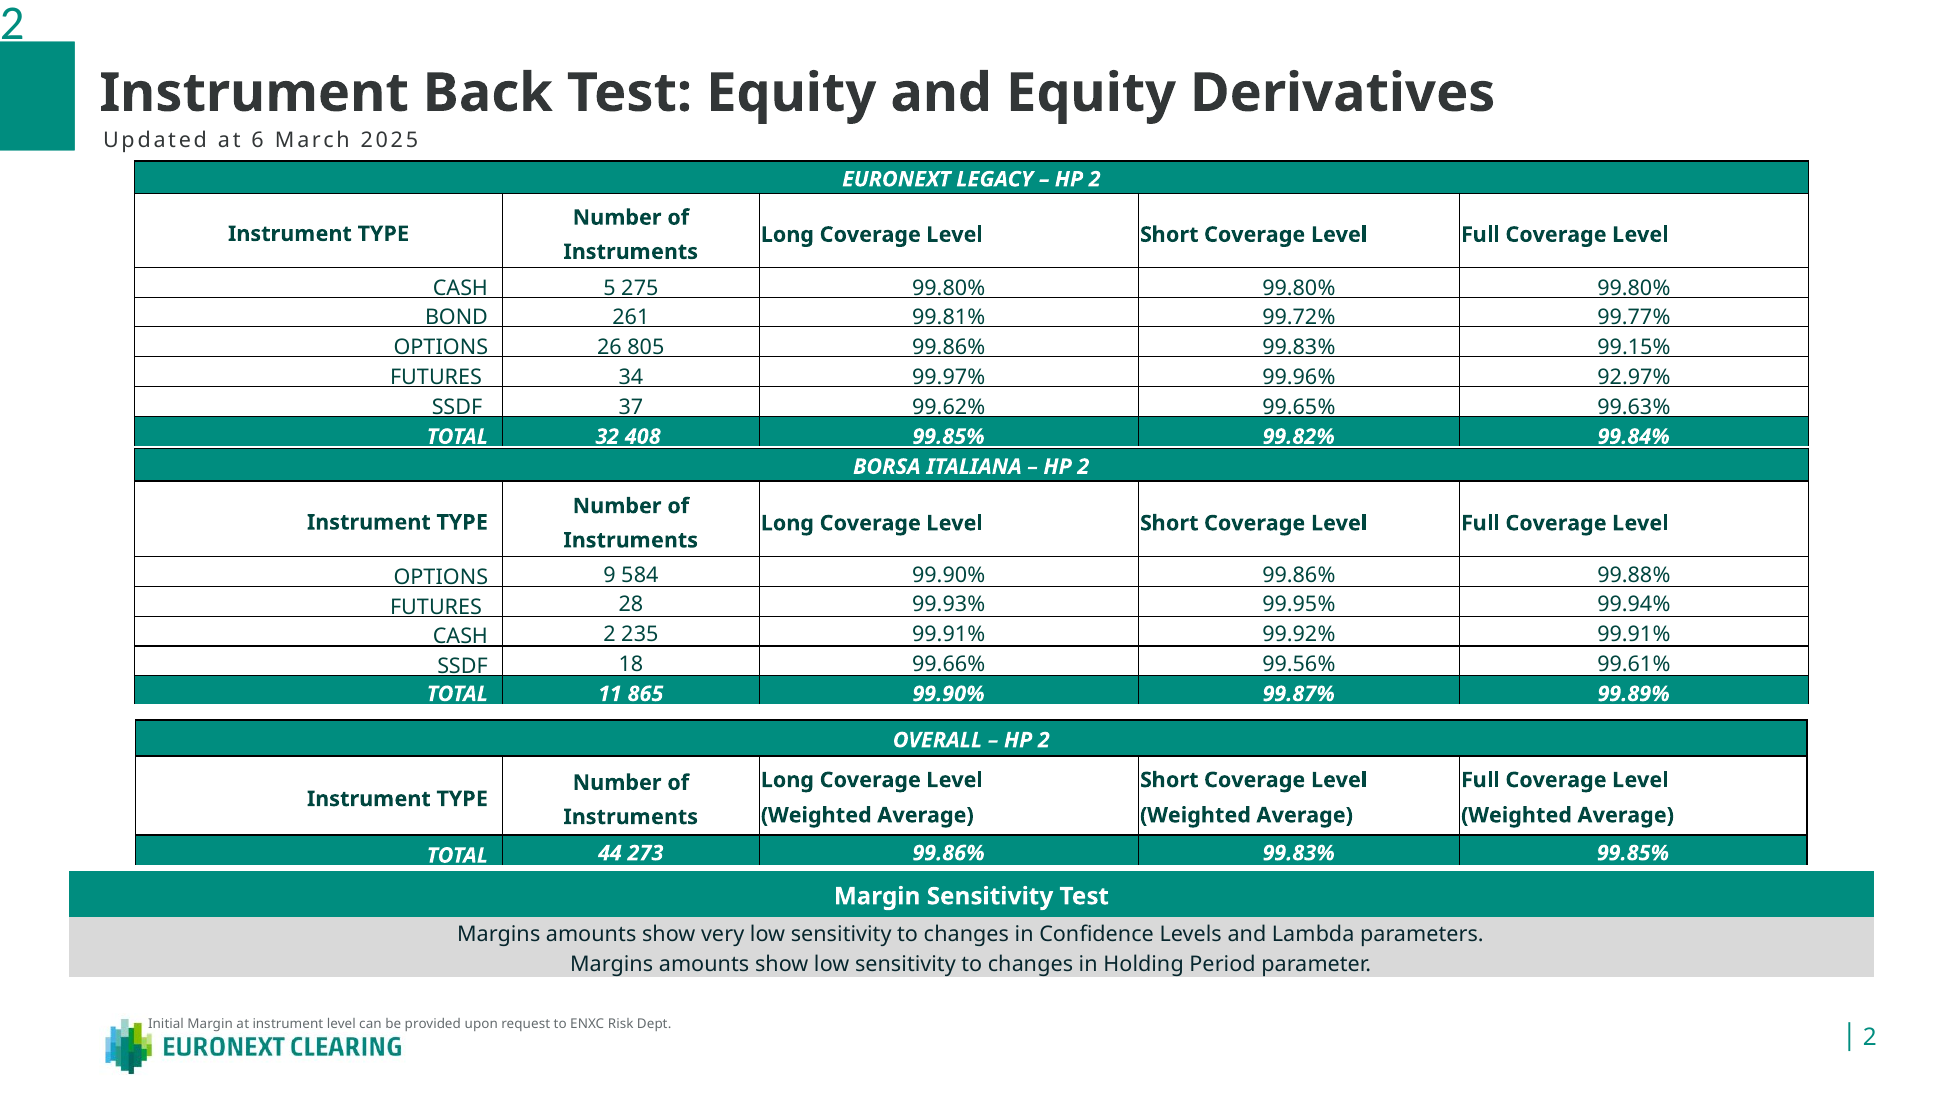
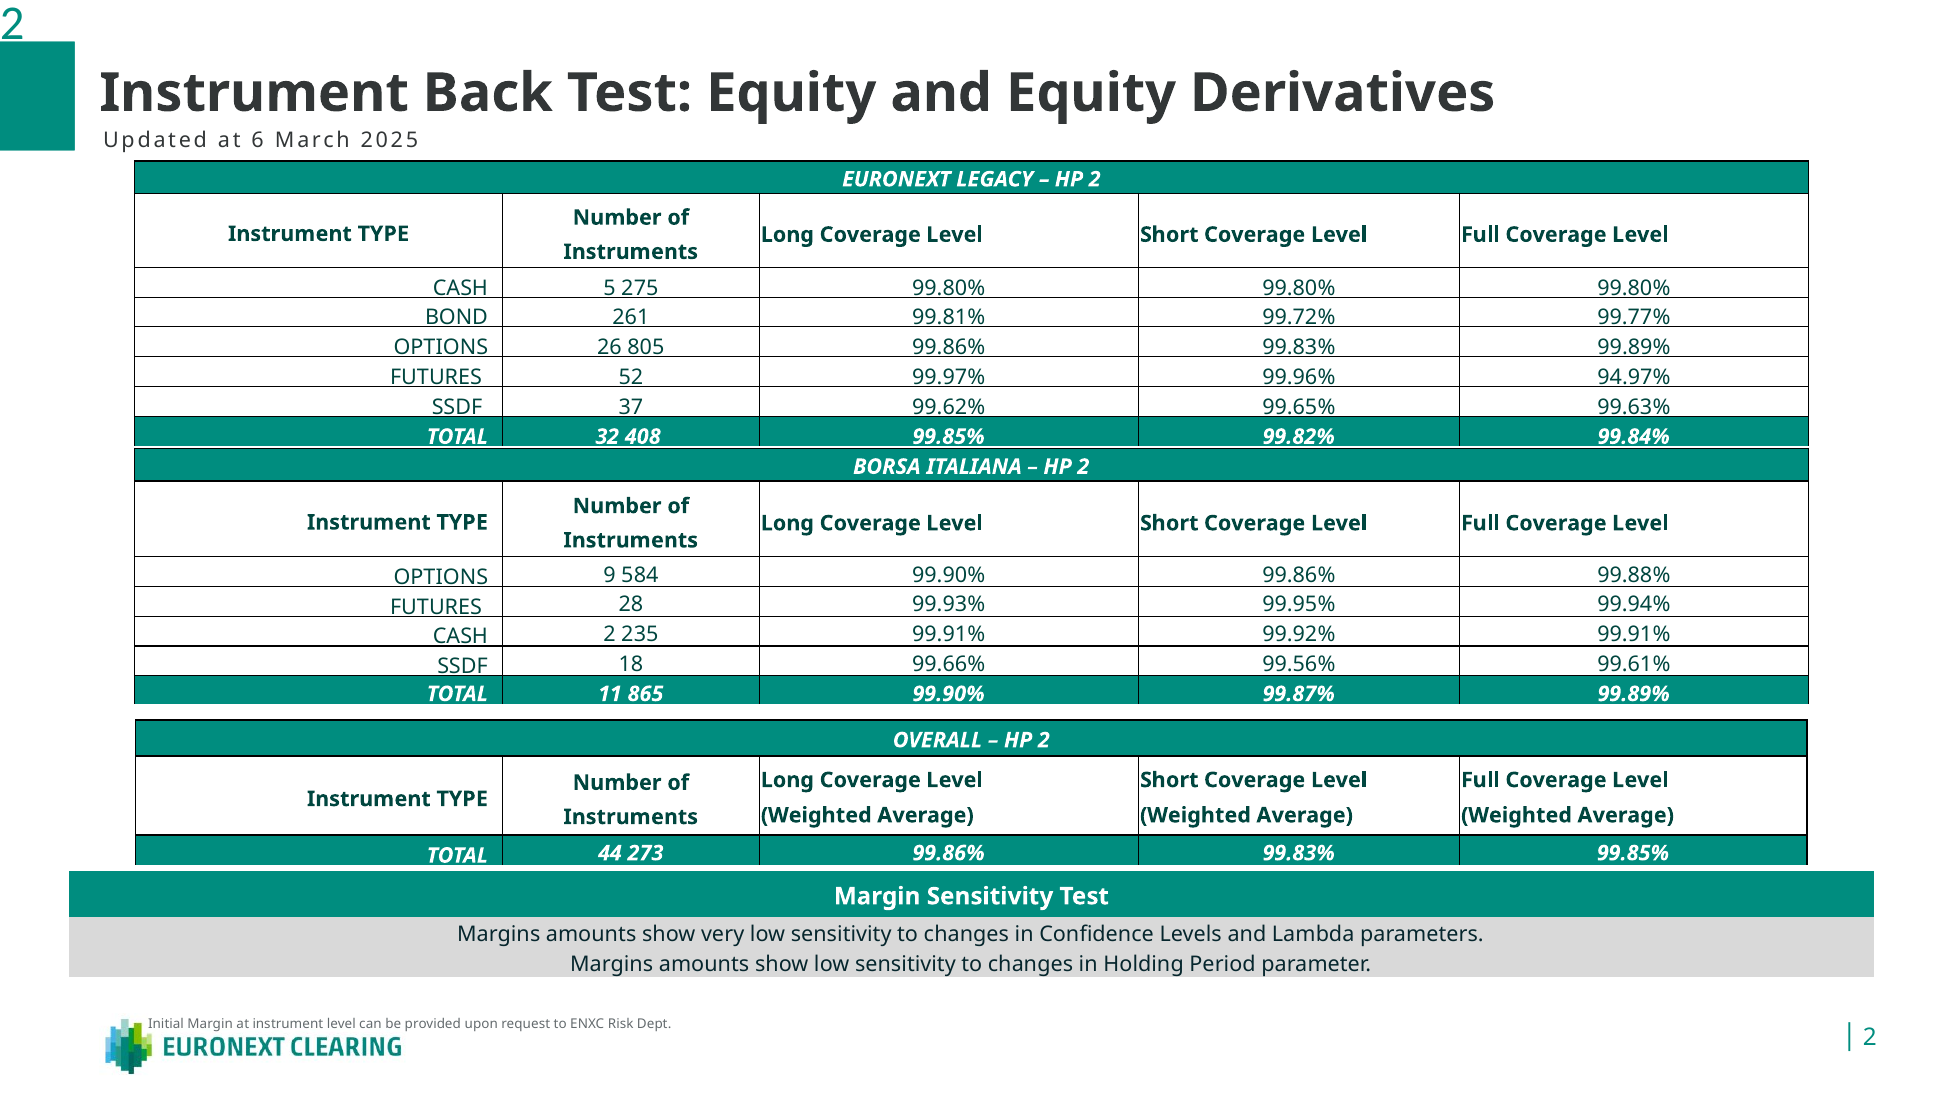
99.83% 99.15%: 99.15% -> 99.89% (1634, 347)
34: 34 -> 52 (631, 377)
92.97%: 92.97% -> 94.97% (1634, 377)
